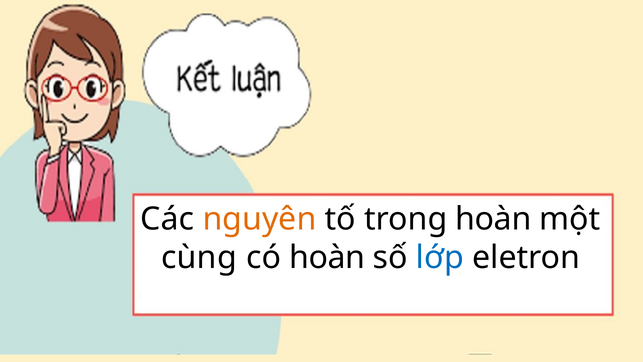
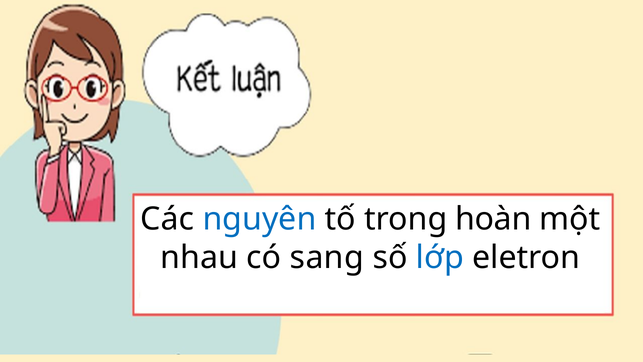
nguyên colour: orange -> blue (259, 219)
cùng: cùng -> nhau (199, 257)
có hoàn: hoàn -> sang (327, 257)
